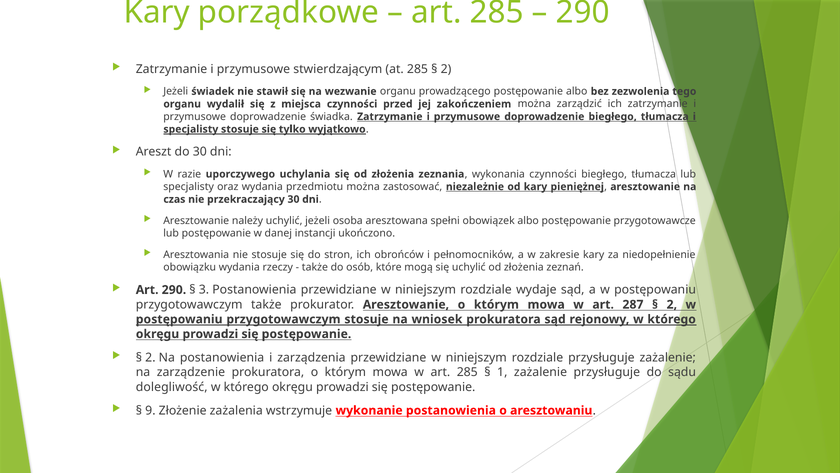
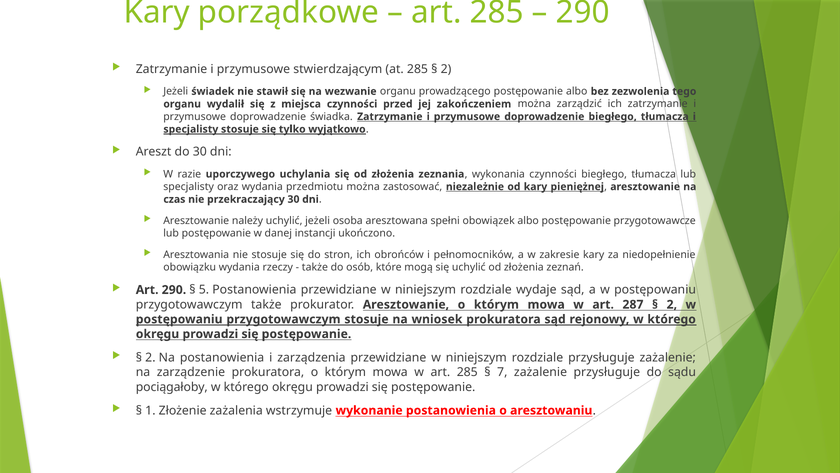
3: 3 -> 5 (204, 290)
1: 1 -> 7 (502, 372)
dolegliwość: dolegliwość -> pociągałoby (172, 387)
9: 9 -> 1 (150, 410)
